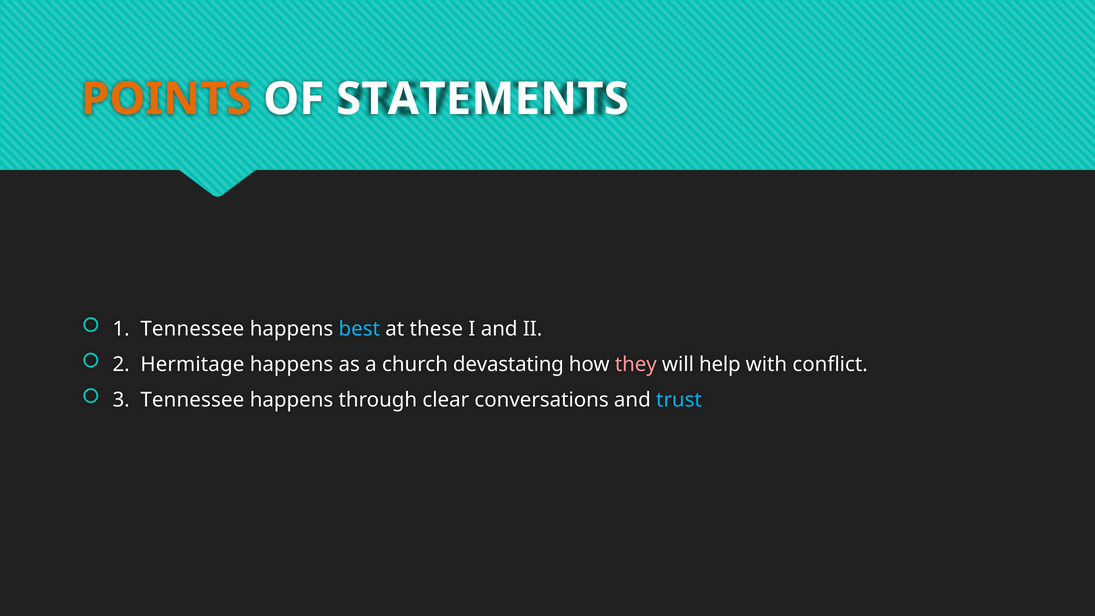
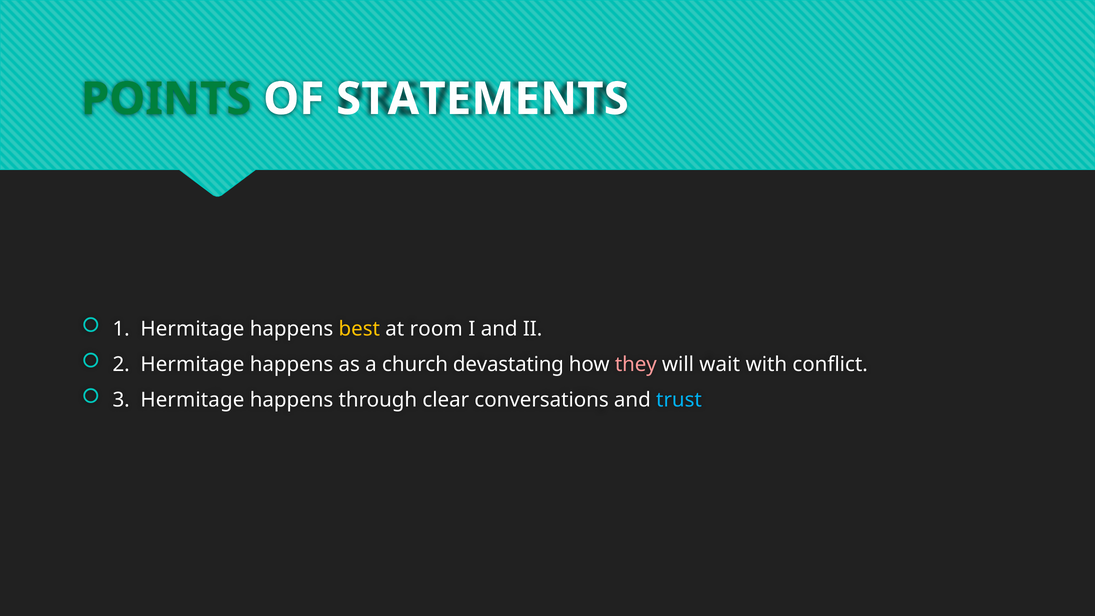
POINTS colour: orange -> green (166, 99)
1 Tennessee: Tennessee -> Hermitage (192, 329)
best colour: light blue -> yellow (359, 329)
these: these -> room (436, 329)
help: help -> wait (720, 364)
3 Tennessee: Tennessee -> Hermitage (192, 400)
